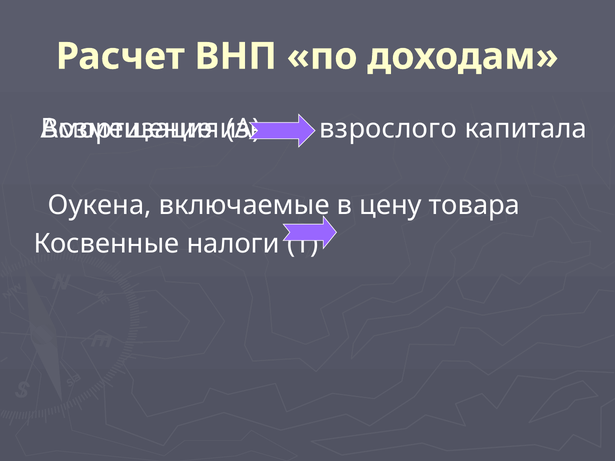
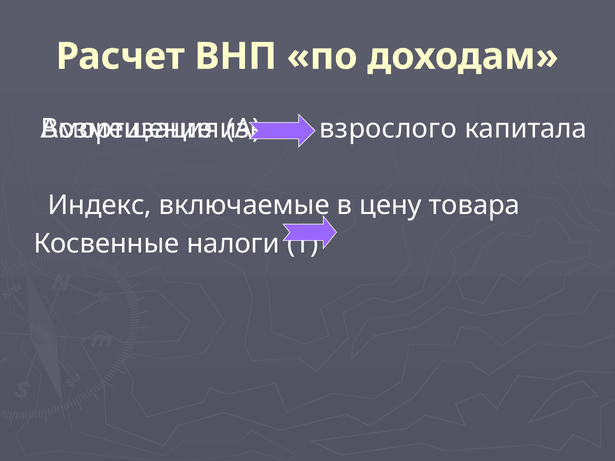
Оукена: Оукена -> Индекс (100, 206)
